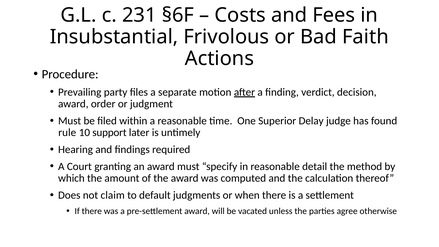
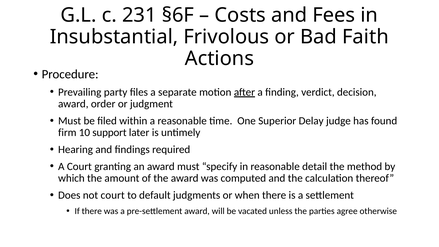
rule: rule -> firm (67, 133)
not claim: claim -> court (113, 195)
